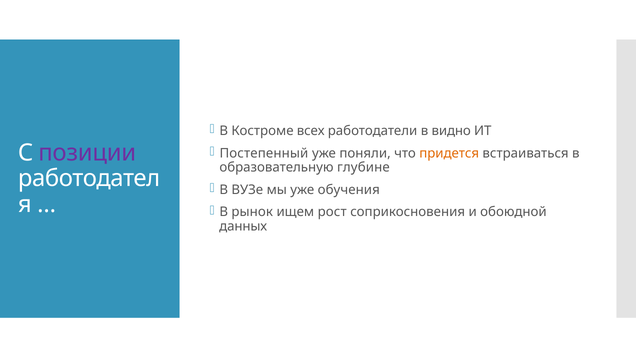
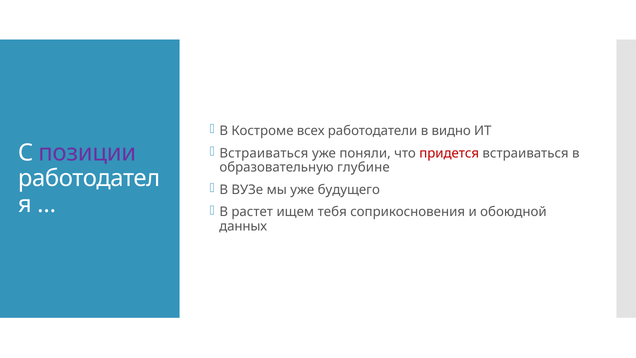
Постепенный: Постепенный -> Встраиваться (264, 153)
придется colour: orange -> red (449, 153)
обучения: обучения -> будущего (349, 190)
рынок: рынок -> растет (252, 212)
рост: рост -> тебя (332, 212)
